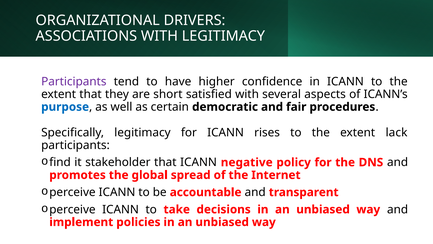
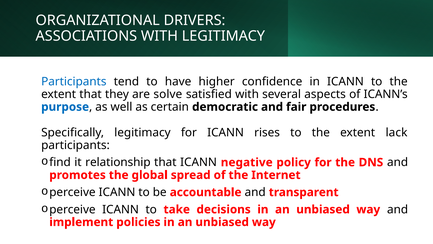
Participants colour: purple -> blue (74, 81)
short: short -> solve (168, 94)
stakeholder: stakeholder -> relationship (118, 162)
